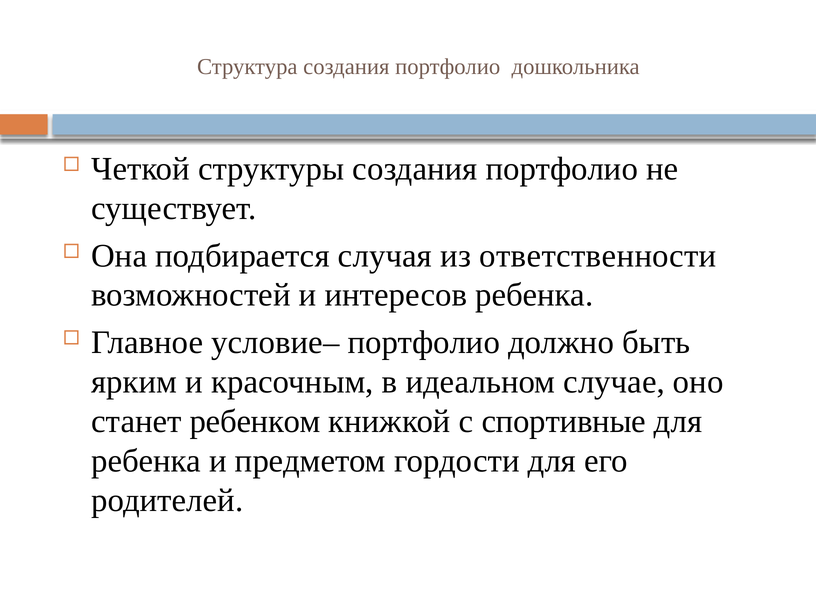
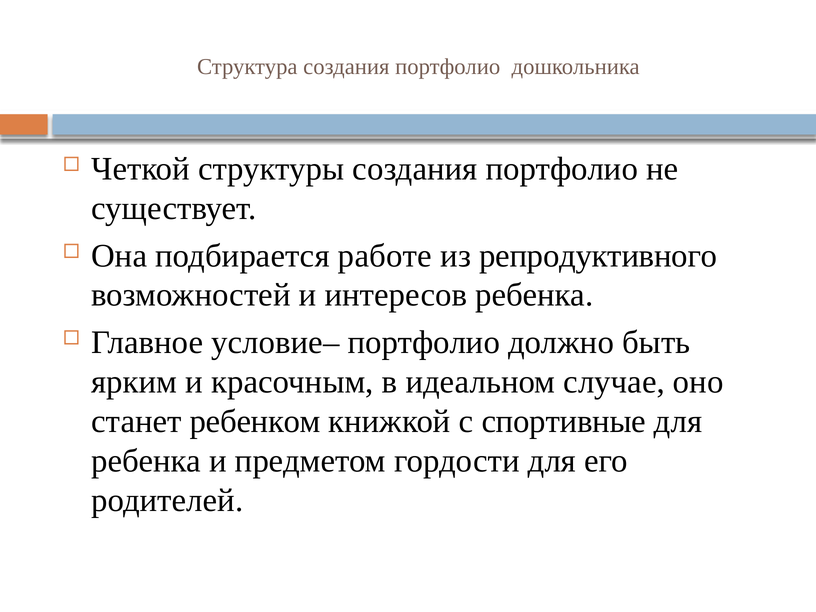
случая: случая -> работе (385, 256)
ответственности: ответственности -> репродуктивного (598, 256)
